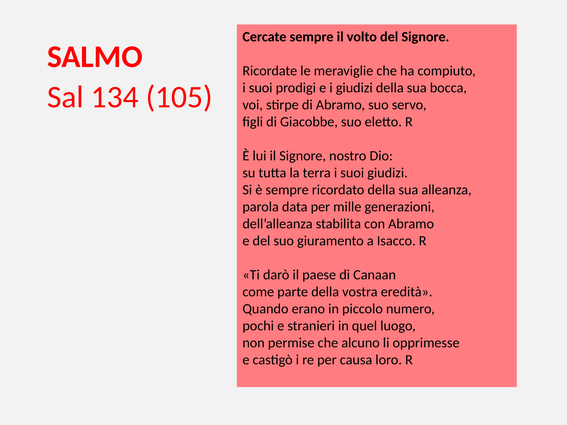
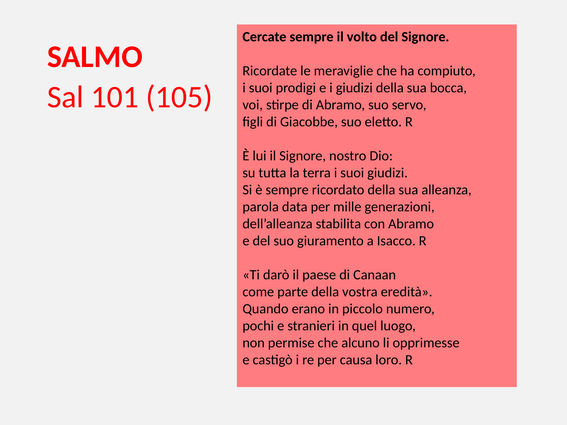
134: 134 -> 101 (115, 97)
